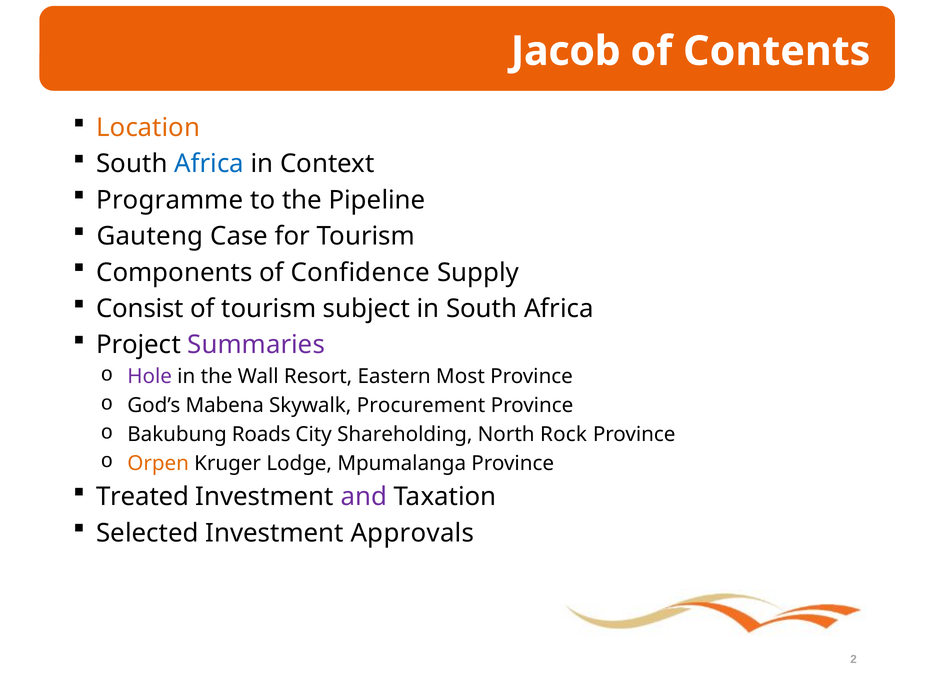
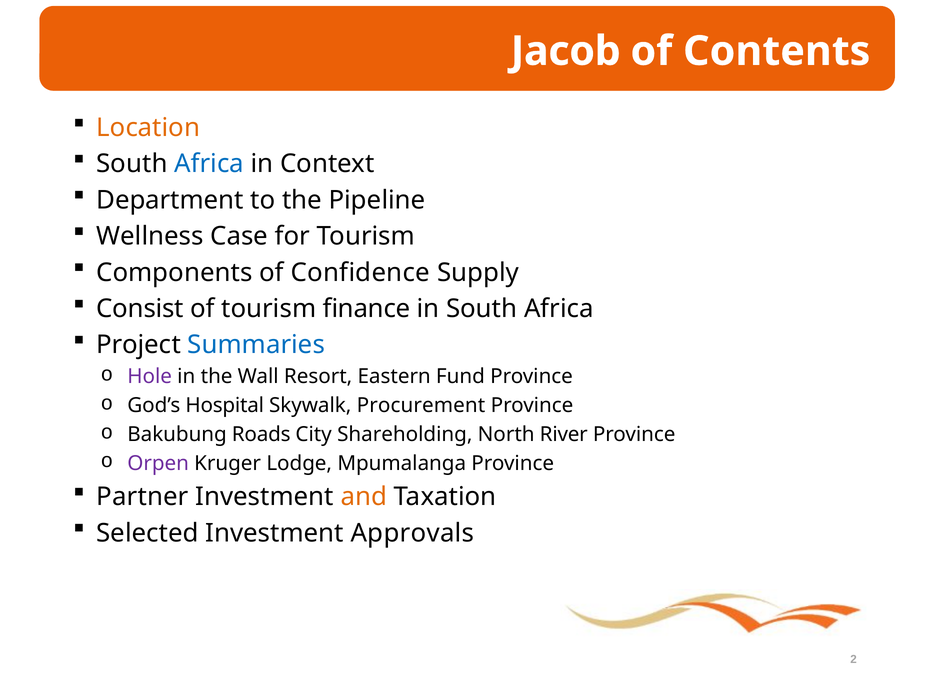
Programme: Programme -> Department (170, 200)
Gauteng: Gauteng -> Wellness (150, 236)
subject: subject -> finance (367, 309)
Summaries colour: purple -> blue (256, 345)
Most: Most -> Fund (460, 376)
Mabena: Mabena -> Hospital (225, 405)
Rock: Rock -> River (564, 434)
Orpen colour: orange -> purple (158, 463)
Treated: Treated -> Partner (142, 497)
and colour: purple -> orange (364, 497)
